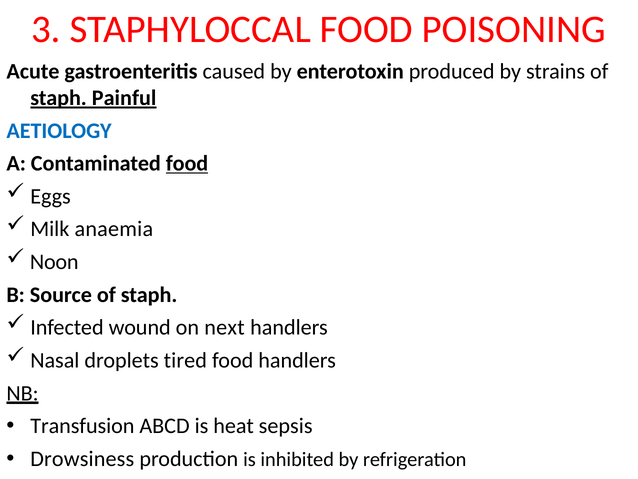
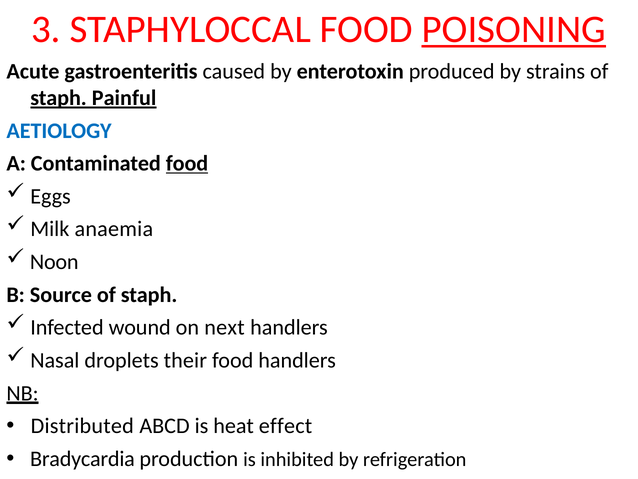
POISONING underline: none -> present (514, 29)
tired: tired -> their (185, 360)
Transfusion: Transfusion -> Distributed (82, 426)
sepsis: sepsis -> effect (286, 426)
Drowsiness: Drowsiness -> Bradycardia (82, 458)
